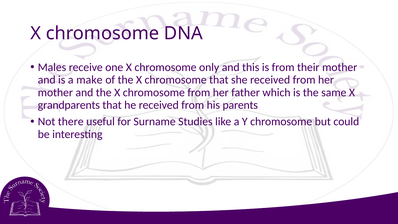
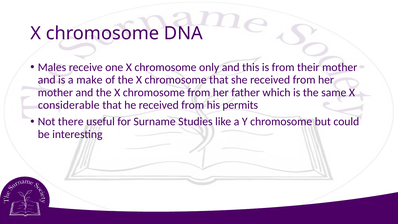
grandparents: grandparents -> considerable (69, 105)
parents: parents -> permits (240, 105)
